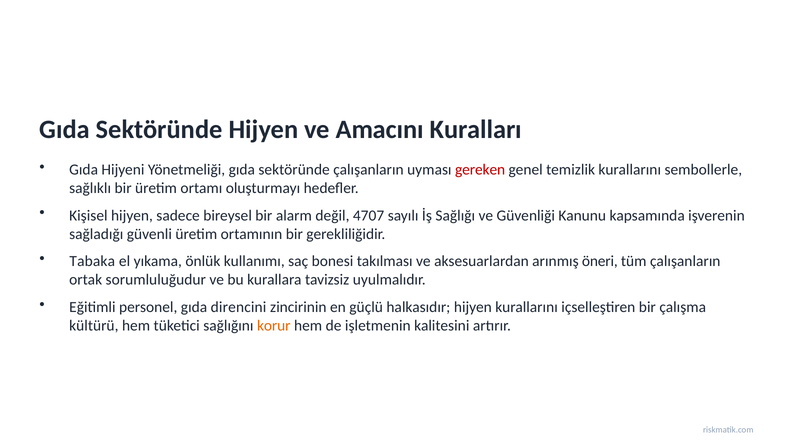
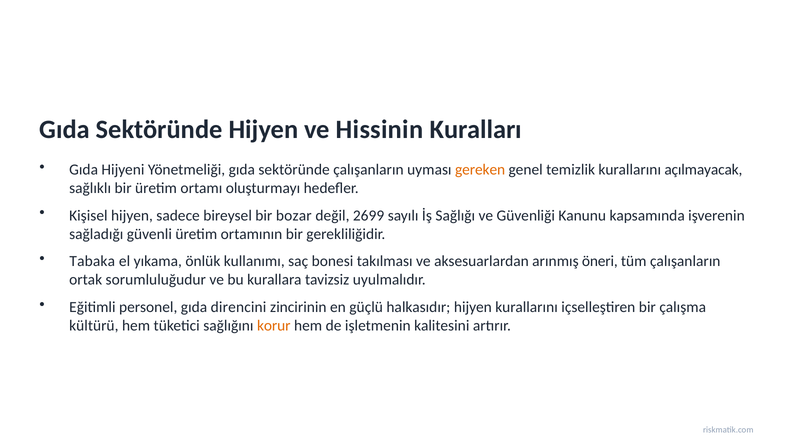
Amacını: Amacını -> Hissinin (380, 130)
gereken colour: red -> orange (480, 170)
sembollerle: sembollerle -> açılmayacak (703, 170)
alarm: alarm -> bozar (294, 215)
4707: 4707 -> 2699 (369, 215)
